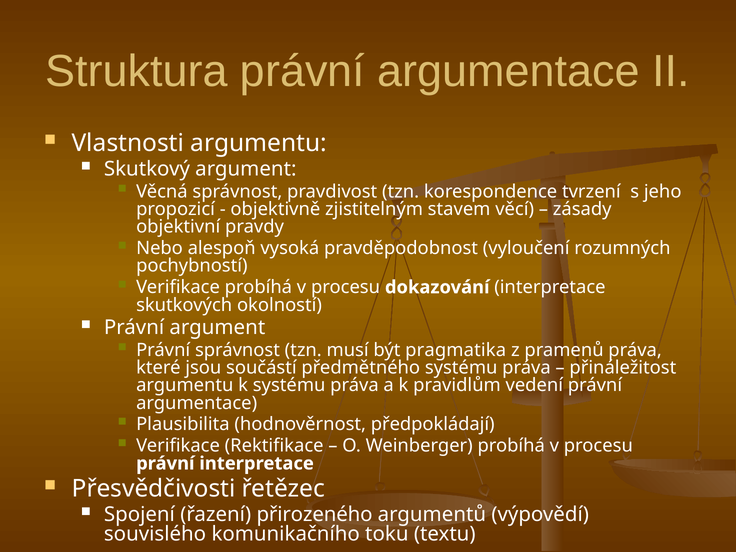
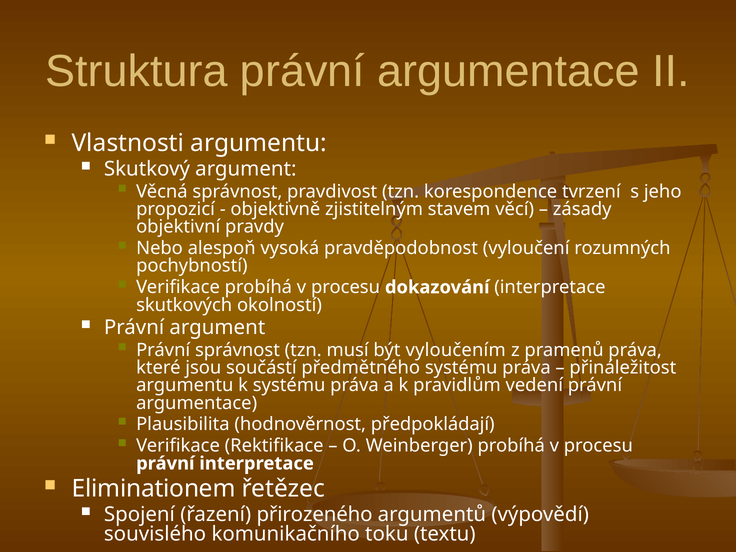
pragmatika: pragmatika -> vyloučením (456, 350)
Přesvědčivosti: Přesvědčivosti -> Eliminationem (154, 489)
